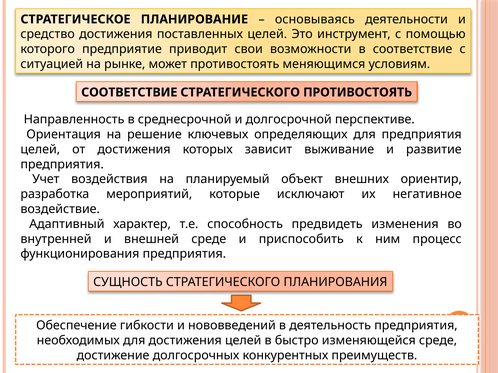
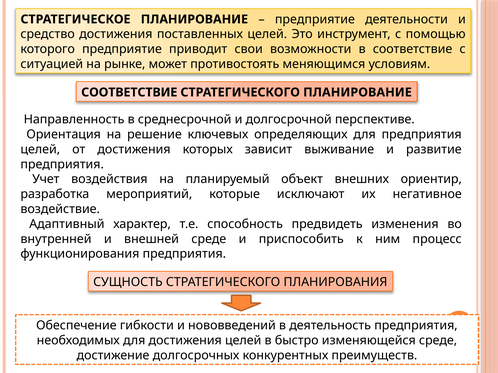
основываясь: основываясь -> предприятие (315, 19)
СТРАТЕГИЧЕСКОГО ПРОТИВОСТОЯТЬ: ПРОТИВОСТОЯТЬ -> ПЛАНИРОВАНИЕ (357, 92)
